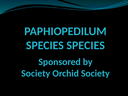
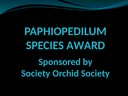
SPECIES SPECIES: SPECIES -> AWARD (86, 45)
